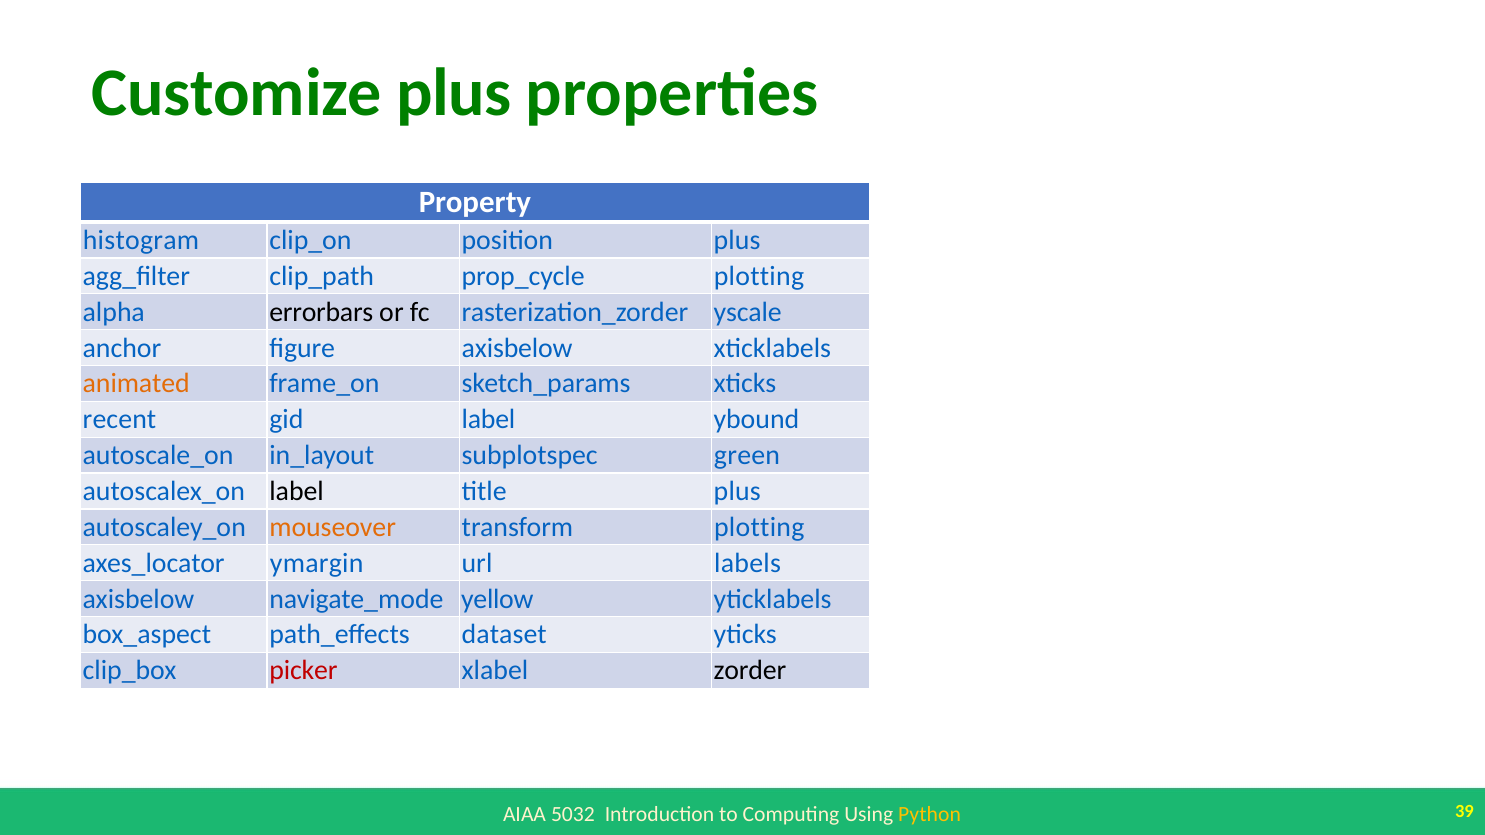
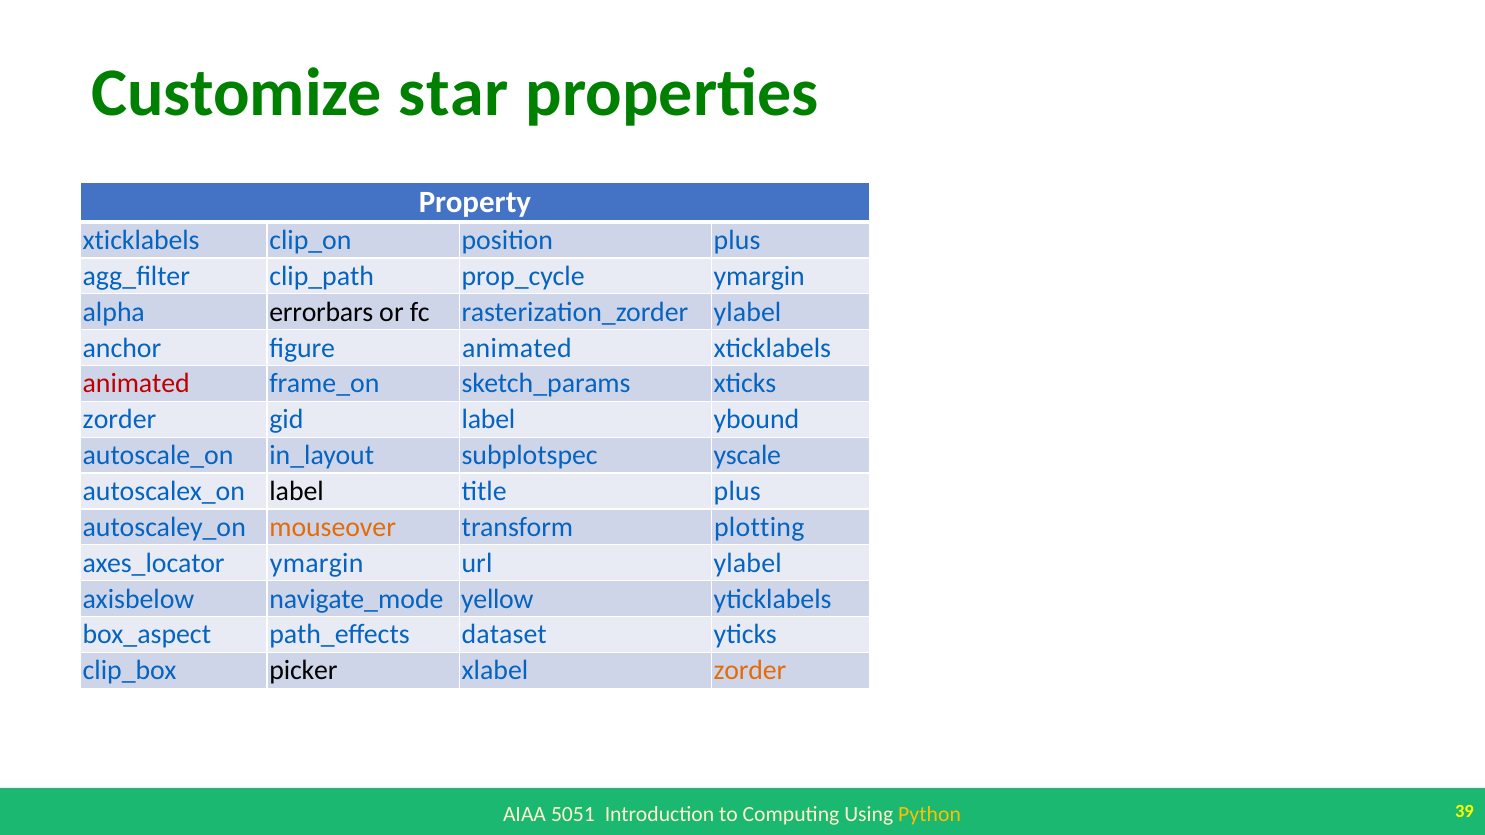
Customize plus: plus -> star (454, 93)
histogram: histogram -> xticklabels (141, 240)
plotting: plotting -> ymargin (759, 276)
yscale: yscale -> ylabel (748, 312)
figure axisbelow: axisbelow -> animated (517, 348)
animated colour: orange -> red (136, 384)
recent: recent -> zorder (120, 420)
green: green -> yscale (747, 456)
url labels: labels -> ylabel (748, 563)
picker colour: red -> black (303, 671)
zorder colour: black -> orange (750, 671)
5032: 5032 -> 5051 (573, 814)
